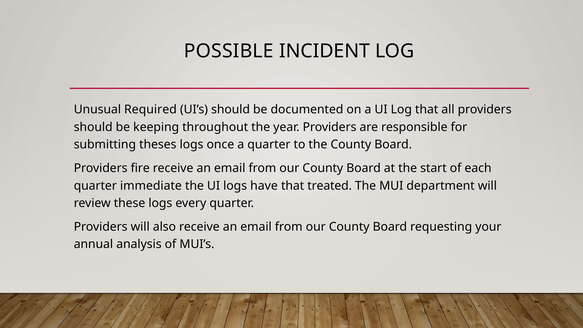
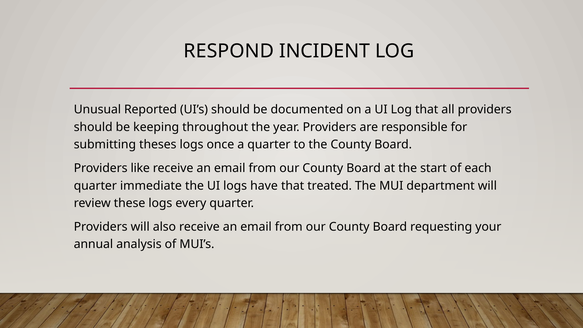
POSSIBLE: POSSIBLE -> RESPOND (229, 51)
Required: Required -> Reported (151, 110)
fire: fire -> like (140, 168)
